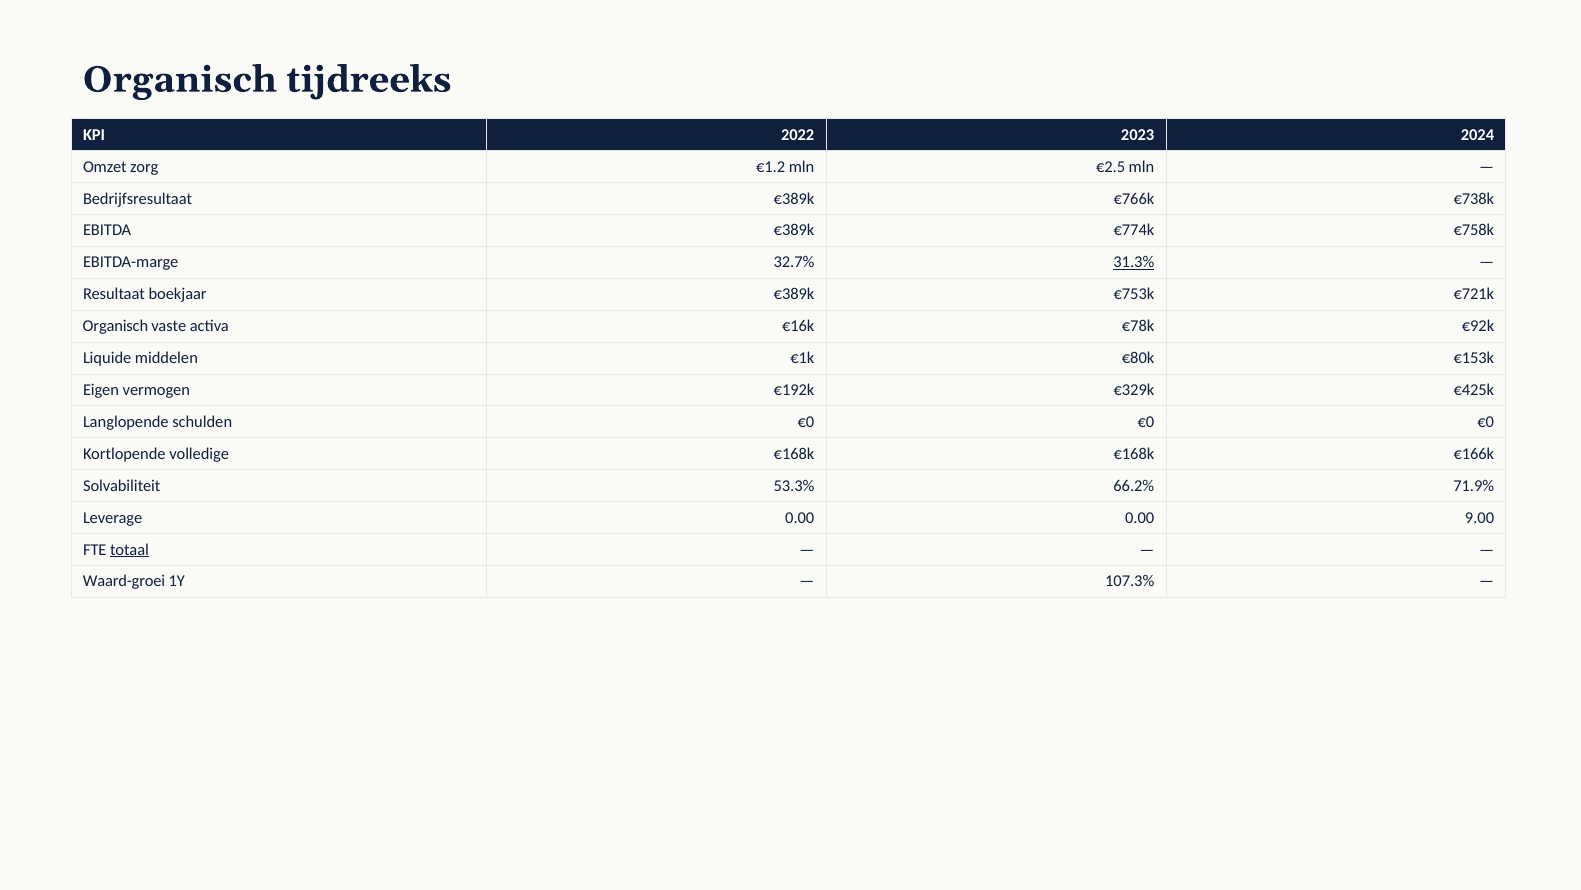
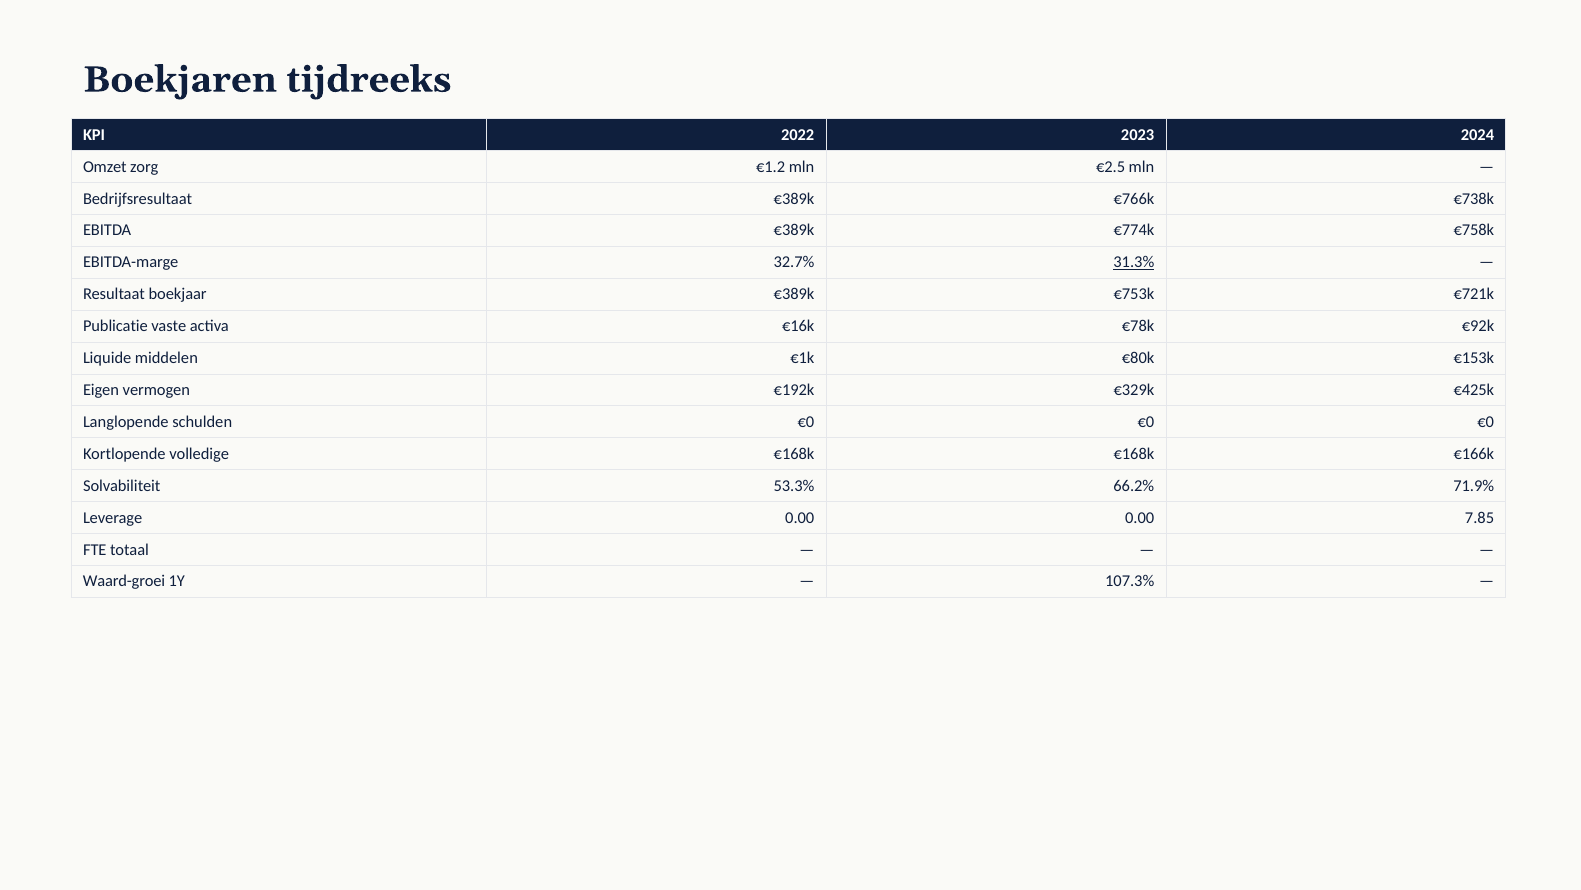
Organisch: Organisch -> Boekjaren (180, 80)
Organisch: Organisch -> Publicatie (115, 326)
9.00: 9.00 -> 7.85 (1480, 517)
totaal underline: present -> none (129, 549)
